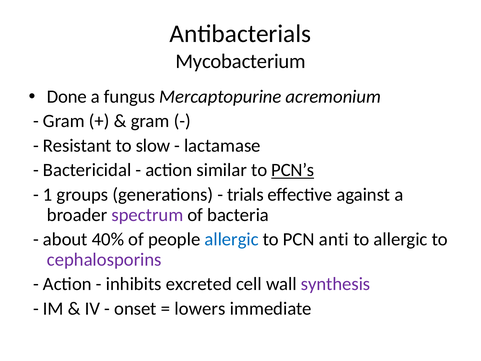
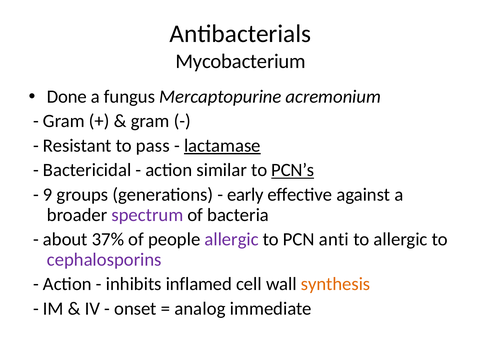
slow: slow -> pass (153, 146)
lactamase underline: none -> present (222, 146)
1: 1 -> 9 (48, 195)
trials: trials -> early (245, 195)
40%: 40% -> 37% (108, 239)
allergic colour: blue -> purple (232, 239)
excreted: excreted -> inflamed (199, 284)
synthesis colour: purple -> orange (336, 284)
lowers: lowers -> analog (200, 308)
